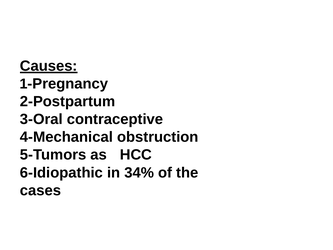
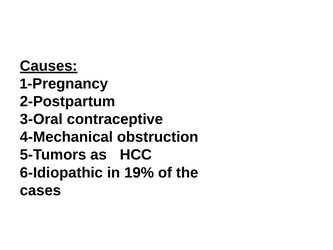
34%: 34% -> 19% (139, 172)
